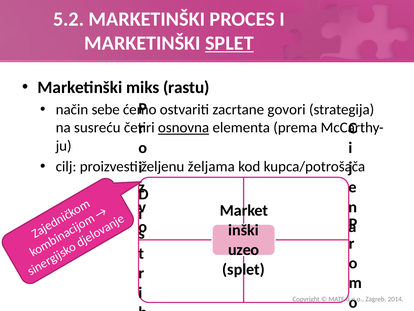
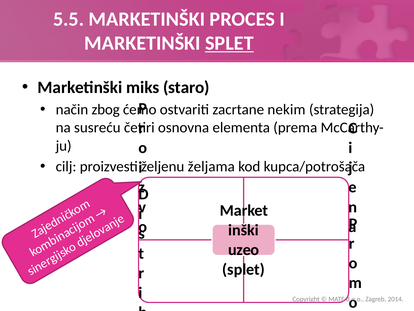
5.2: 5.2 -> 5.5 (69, 19)
rastu: rastu -> staro (186, 87)
sebe: sebe -> zbog (106, 110)
govori: govori -> nekim (286, 110)
osnovna underline: present -> none (184, 128)
